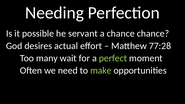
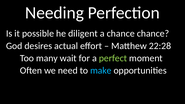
servant: servant -> diligent (83, 34)
77:28: 77:28 -> 22:28 (160, 46)
make colour: light green -> light blue (101, 71)
